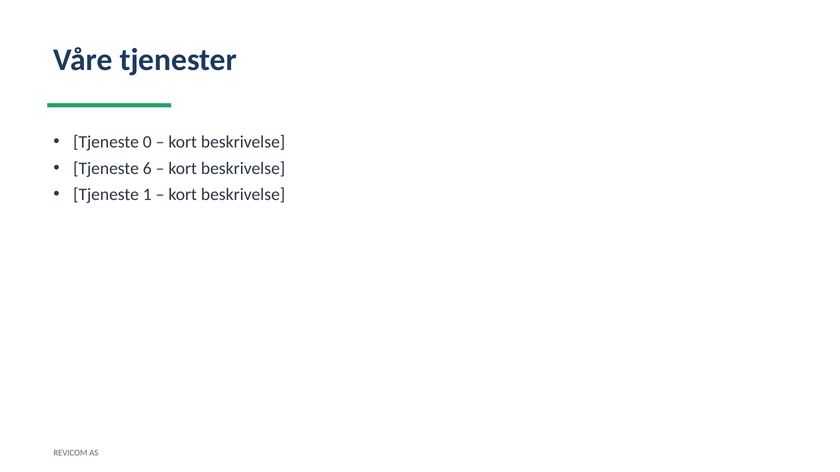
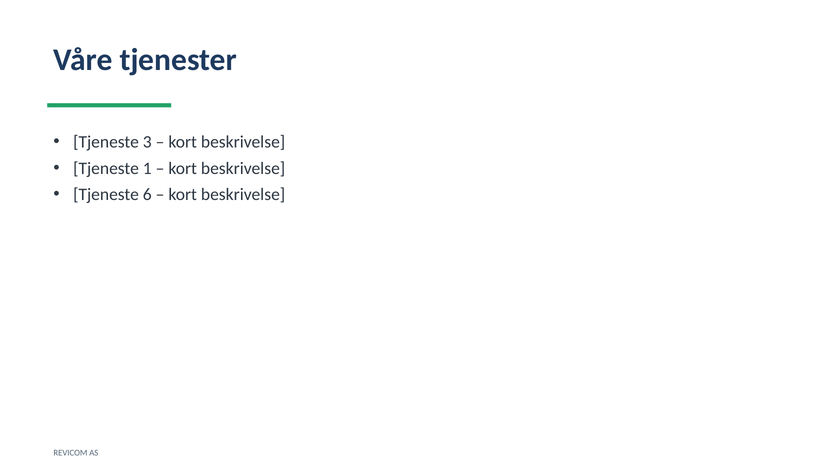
0: 0 -> 3 (147, 142)
6: 6 -> 1 (147, 169)
1: 1 -> 6 (147, 195)
